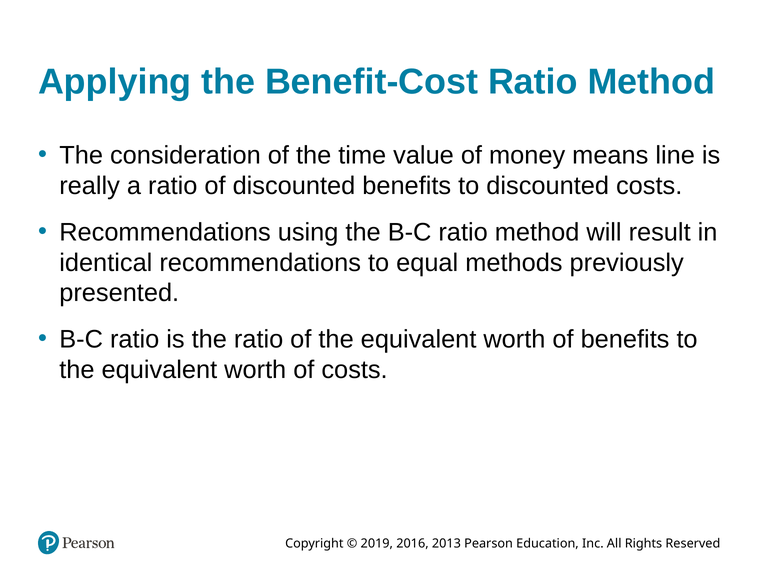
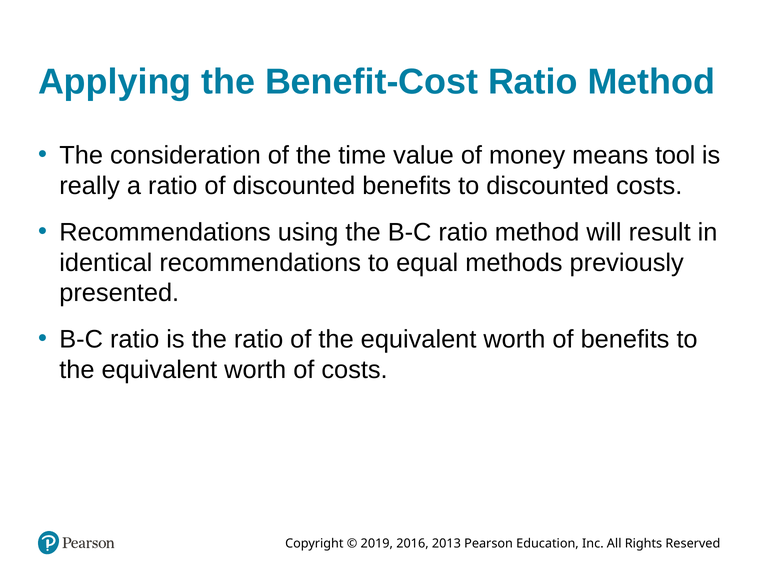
line: line -> tool (675, 155)
